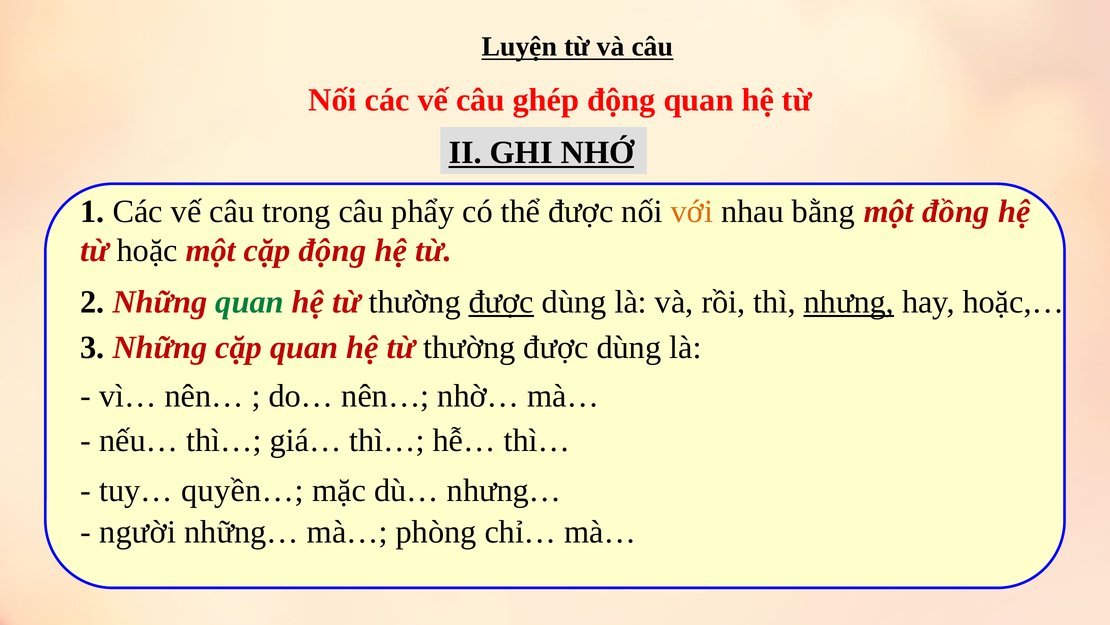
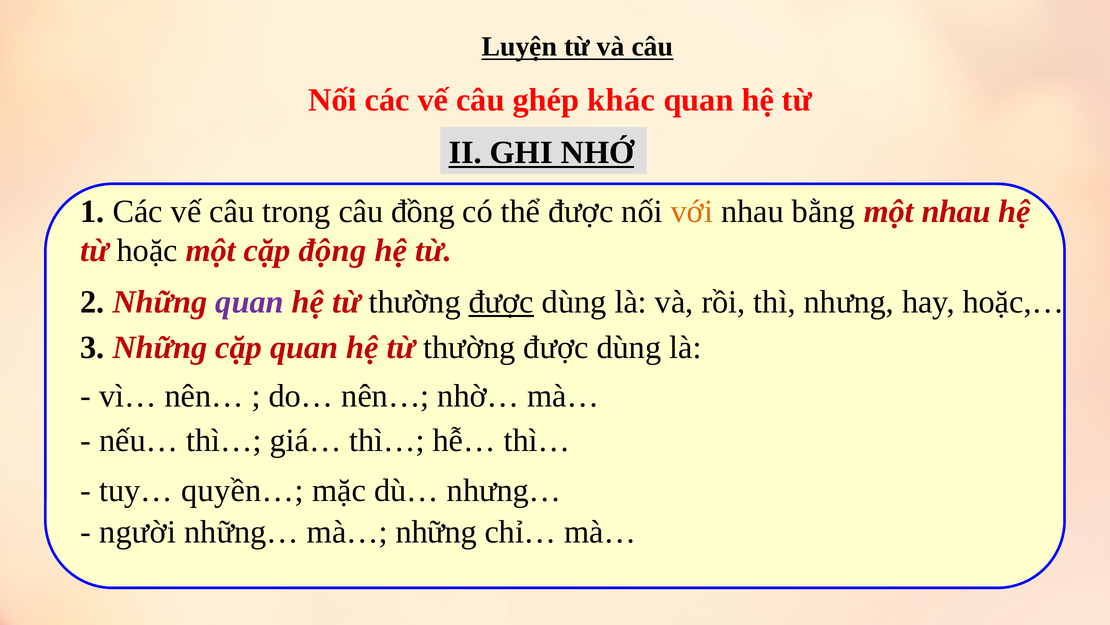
ghép động: động -> khác (621, 100)
phẩy: phẩy -> đồng (423, 211)
một đồng: đồng -> nhau (956, 211)
quan colour: green -> purple (250, 302)
nhưng underline: present -> none (849, 302)
mà… phòng: phòng -> những (436, 531)
